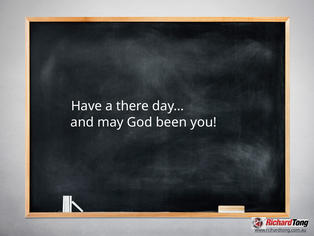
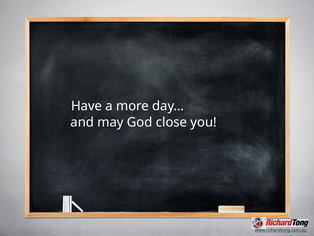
there: there -> more (132, 106)
been: been -> close (171, 122)
